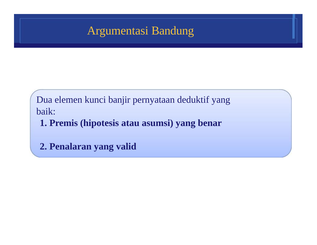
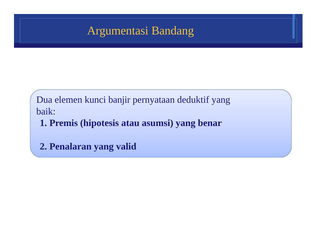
Bandung: Bandung -> Bandang (173, 31)
